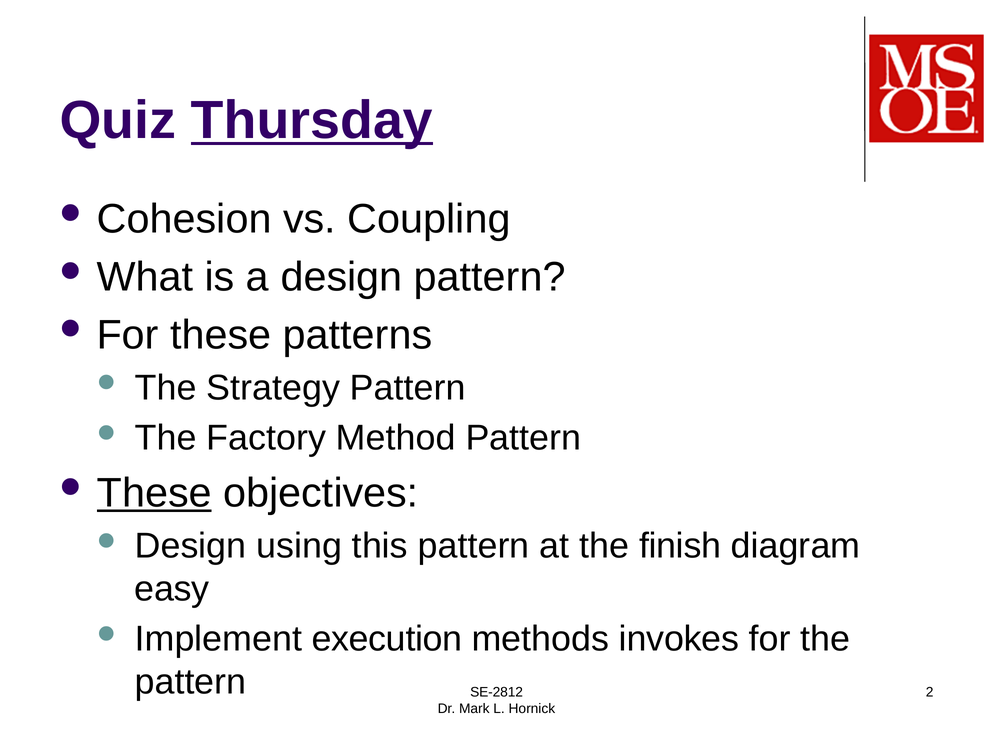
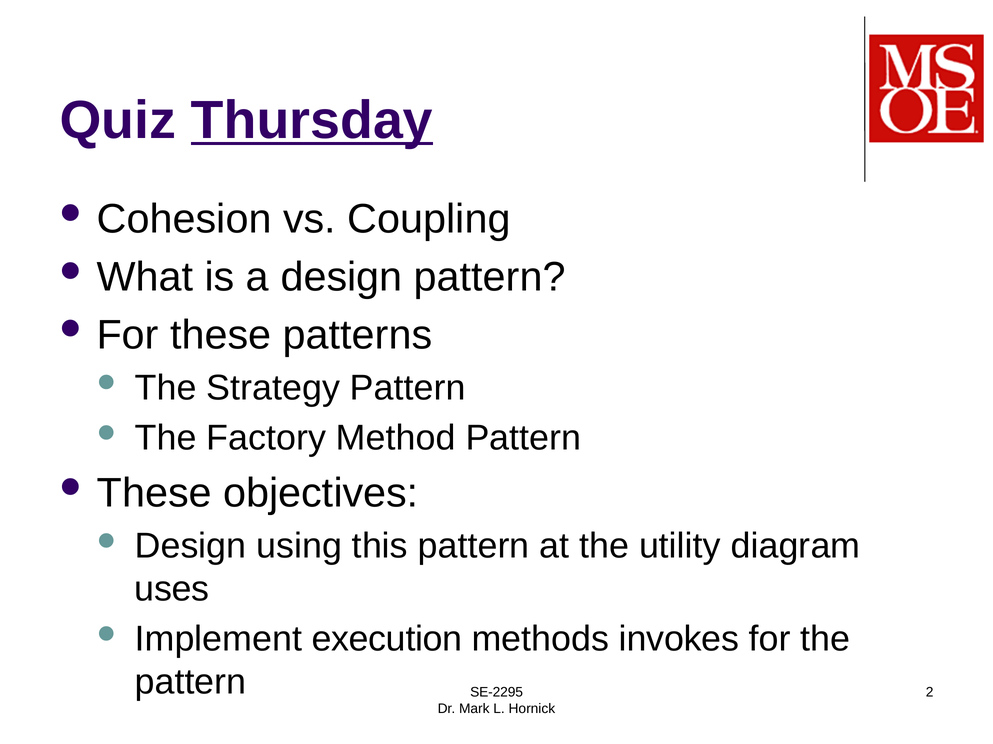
These underline: present -> none (154, 494)
finish: finish -> utility (680, 547)
easy: easy -> uses (172, 590)
SE-2812: SE-2812 -> SE-2295 (497, 693)
